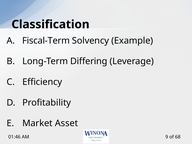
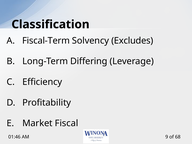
Example: Example -> Excludes (132, 41)
Asset: Asset -> Fiscal (67, 123)
